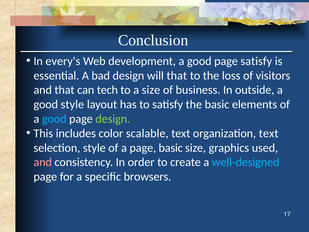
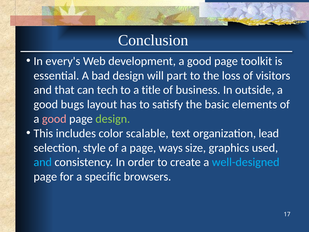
page satisfy: satisfy -> toolkit (256, 61)
will that: that -> part (177, 75)
a size: size -> title (151, 90)
good style: style -> bugs (72, 104)
good colour: light blue -> pink (54, 119)
organization text: text -> lead (269, 133)
page basic: basic -> ways (171, 148)
and colour: pink -> light blue (43, 162)
